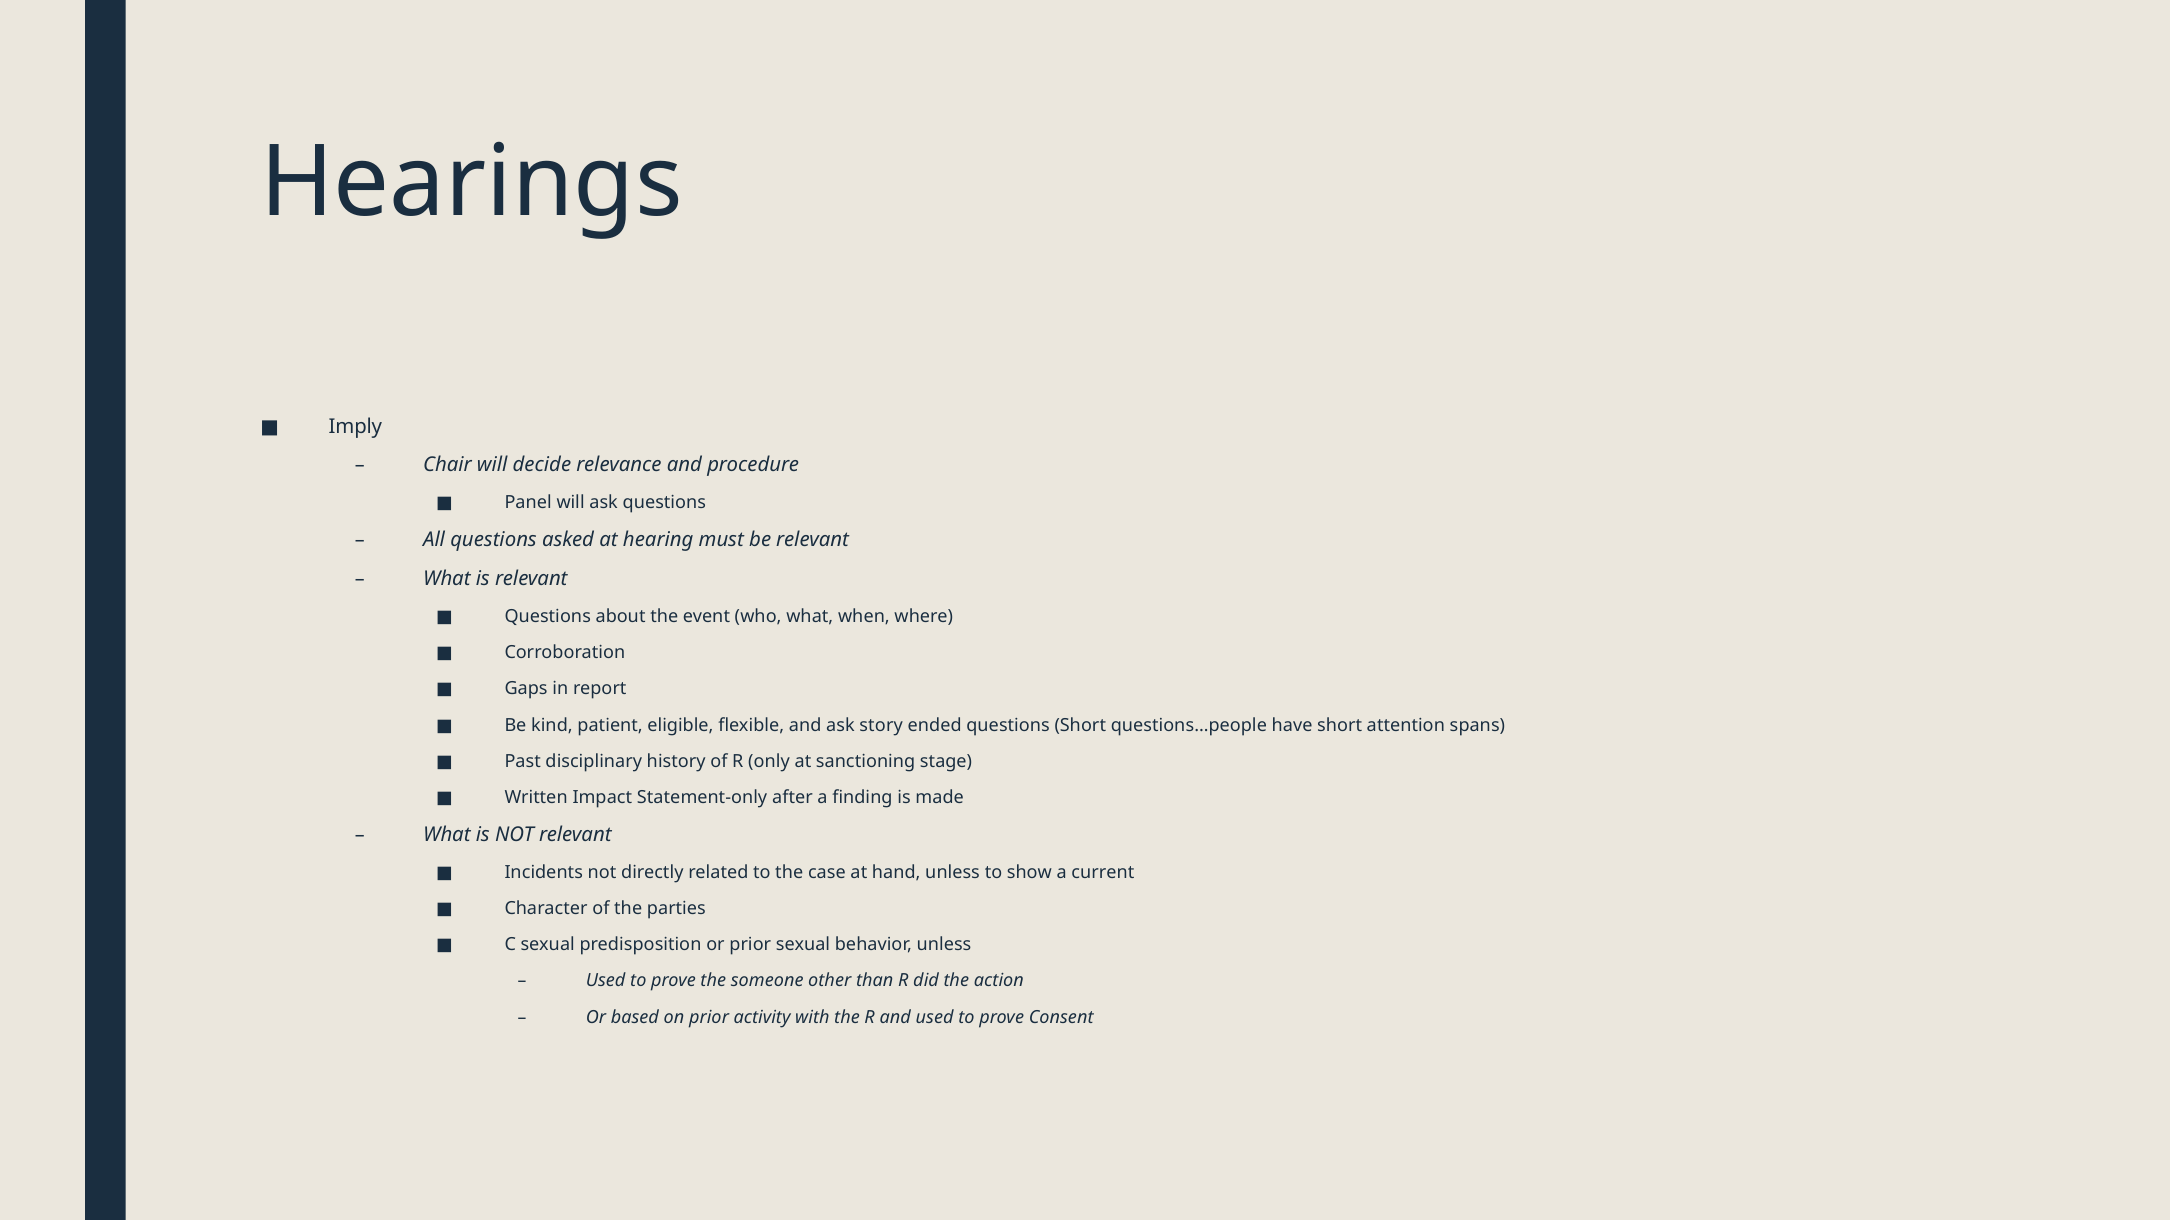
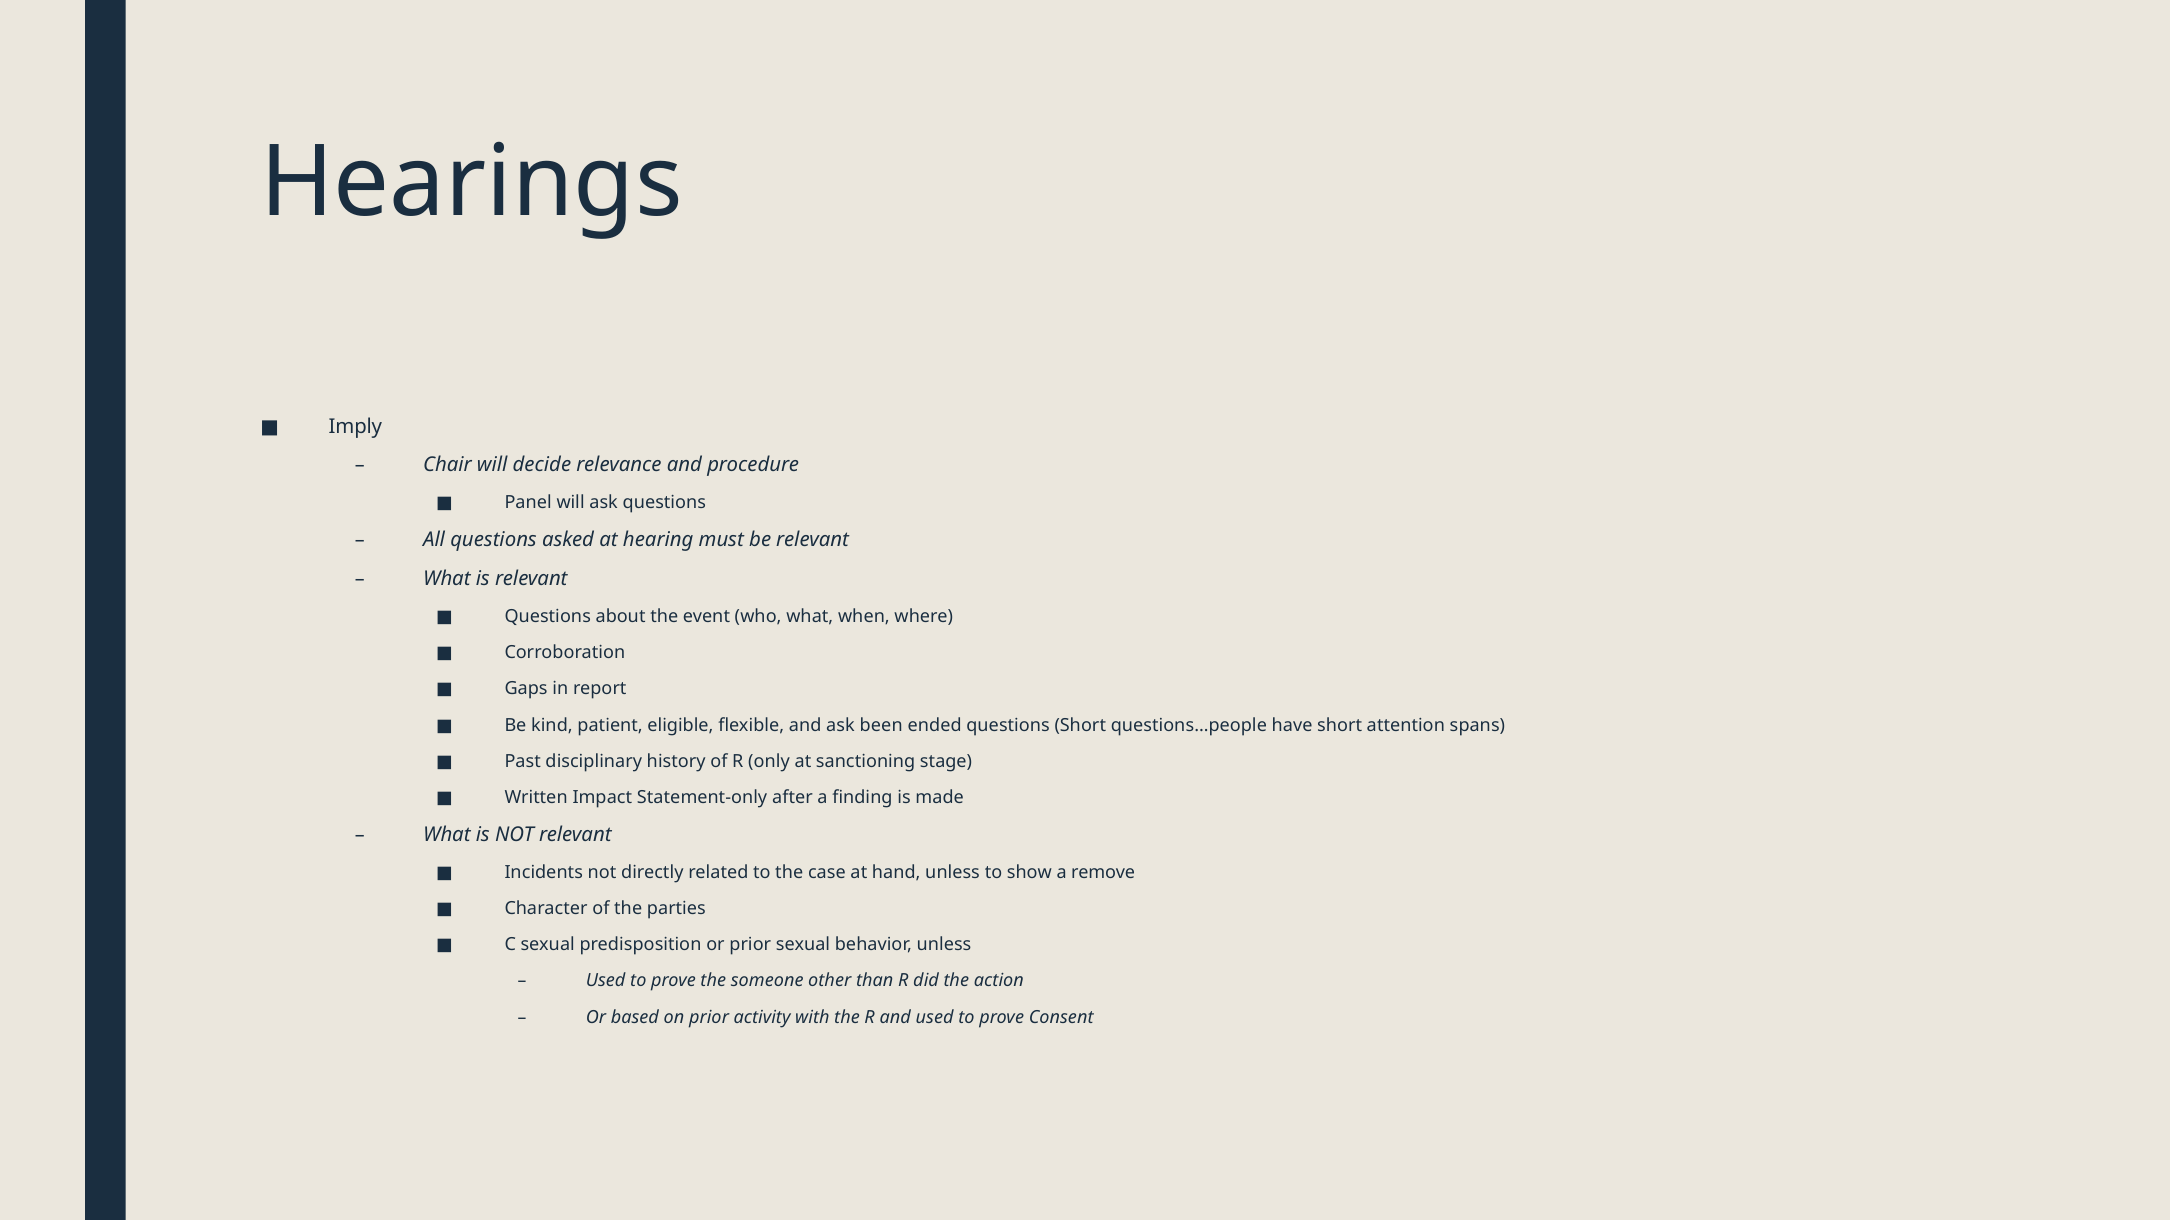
story: story -> been (881, 725)
current: current -> remove (1103, 873)
